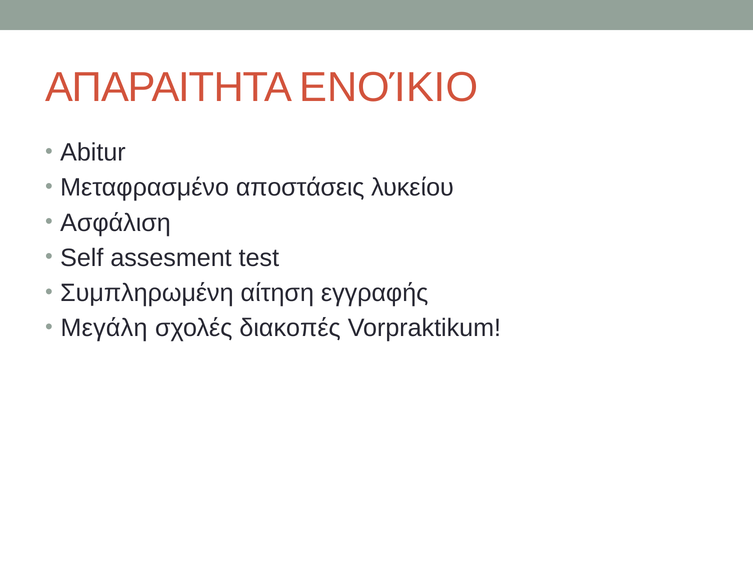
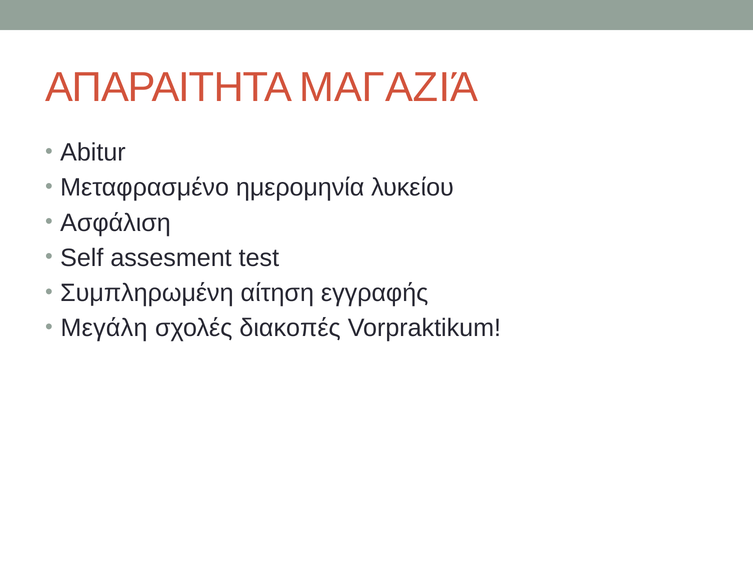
ΕΝΟΊΚΙΟ: ΕΝΟΊΚΙΟ -> ΜΑΓΑΖΙΆ (389, 88)
αποστάσεις: αποστάσεις -> ημερομηνία (300, 187)
